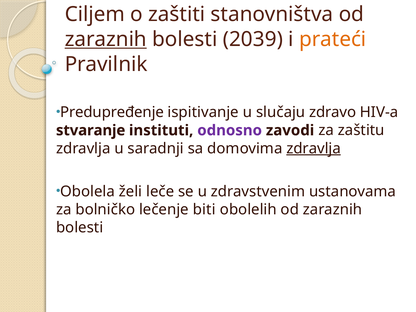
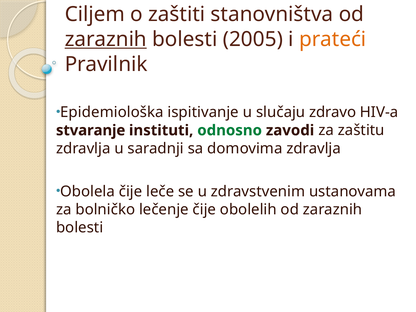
2039: 2039 -> 2005 (253, 39)
Predupređenje: Predupređenje -> Epidemiološka (112, 112)
odnosno colour: purple -> green (230, 130)
zdravlja underline: present -> none (314, 148)
Obolela želi: želi -> čije (131, 192)
lečenje biti: biti -> čije (204, 210)
